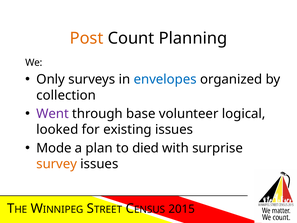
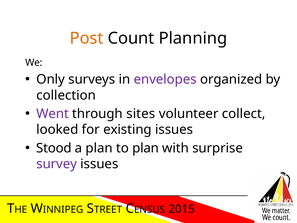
envelopes colour: blue -> purple (165, 79)
base: base -> sites (141, 114)
logical: logical -> collect (244, 114)
Mode: Mode -> Stood (54, 148)
to died: died -> plan (146, 148)
survey colour: orange -> purple (57, 164)
